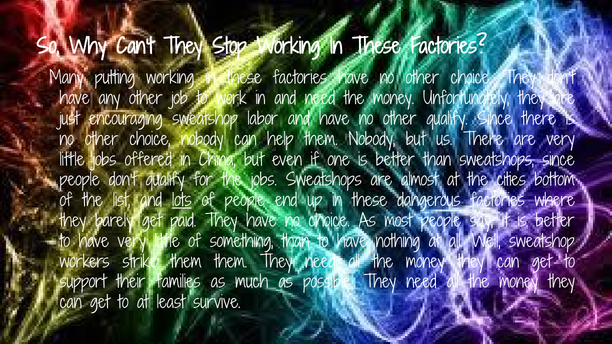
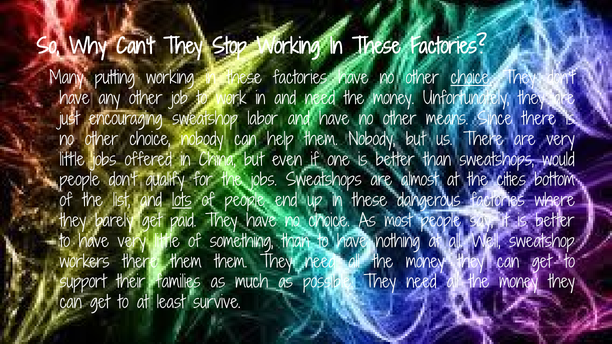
choice underline: none -> present (471, 78)
other qualify: qualify -> means (447, 119)
sweatshops since: since -> would (559, 160)
workers strike: strike -> there (140, 262)
